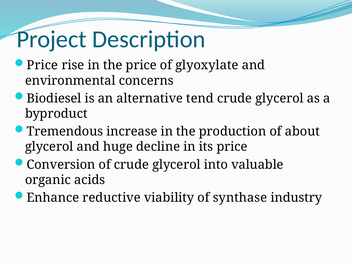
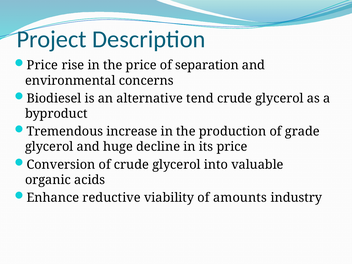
glyoxylate: glyoxylate -> separation (207, 65)
about: about -> grade (302, 131)
synthase: synthase -> amounts (240, 198)
